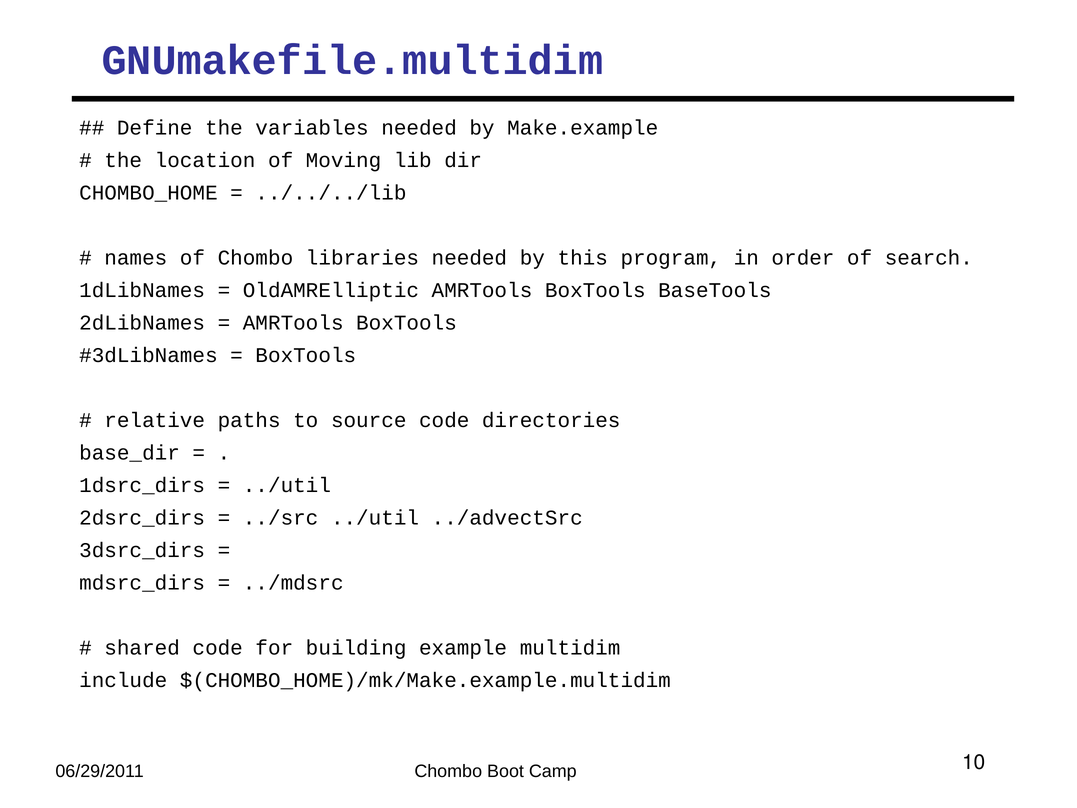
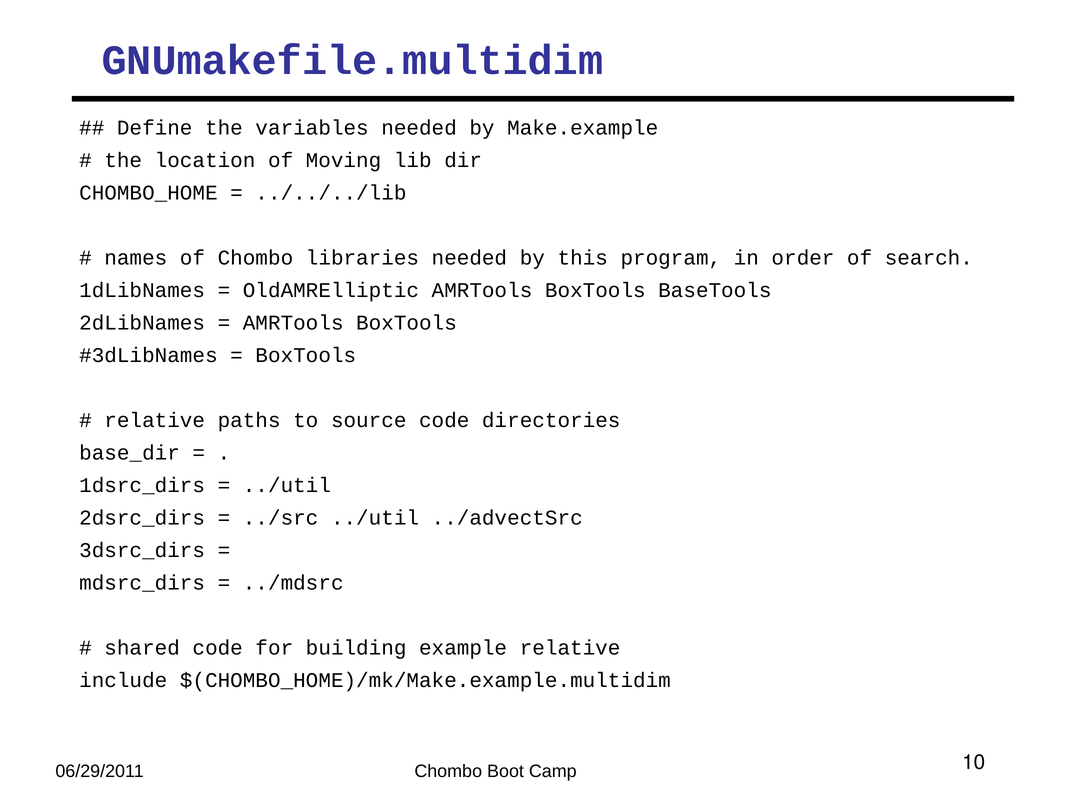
example multidim: multidim -> relative (570, 647)
